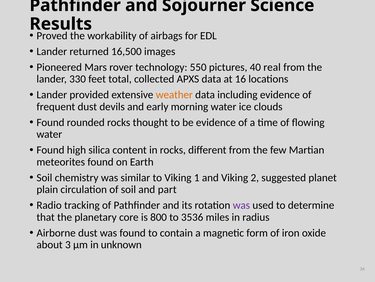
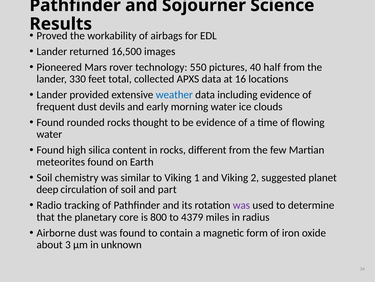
real: real -> half (272, 67)
weather colour: orange -> blue (174, 95)
plain: plain -> deep (47, 189)
3536: 3536 -> 4379 (192, 217)
